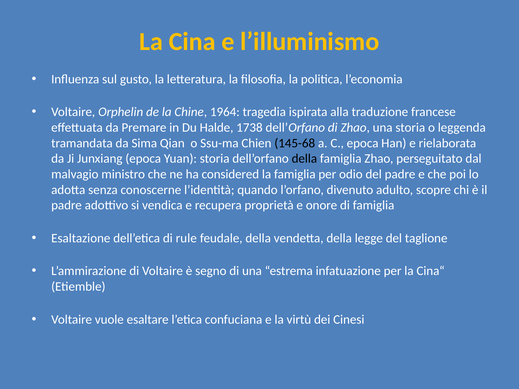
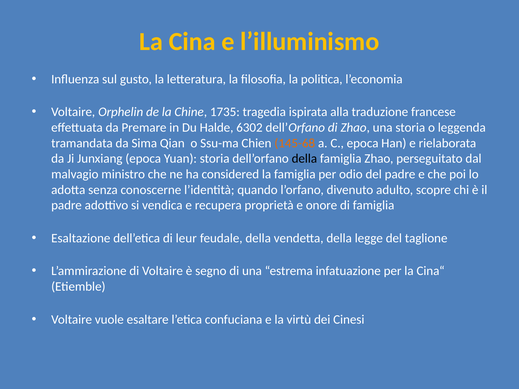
1964: 1964 -> 1735 (225, 112)
1738: 1738 -> 6302 (249, 128)
145-68 colour: black -> orange (295, 143)
rule: rule -> leur (186, 238)
